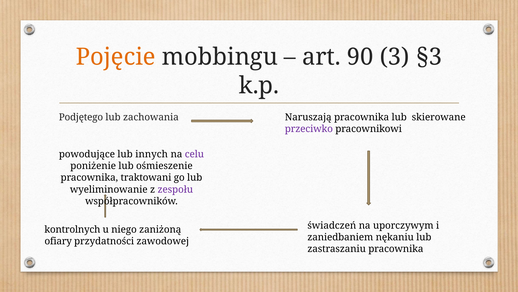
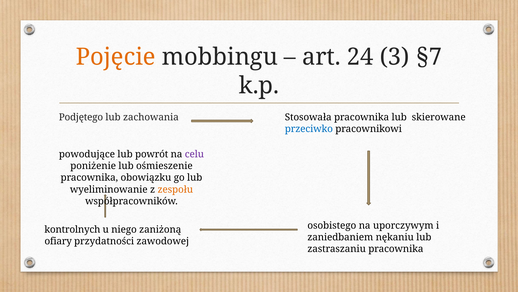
90: 90 -> 24 (360, 57)
§3: §3 -> §7 (429, 57)
Naruszają: Naruszają -> Stosowała (308, 117)
przeciwko colour: purple -> blue (309, 129)
innych: innych -> powrót (152, 154)
traktowani: traktowani -> obowiązku (146, 177)
zespołu colour: purple -> orange (175, 189)
świadczeń: świadczeń -> osobistego (332, 225)
